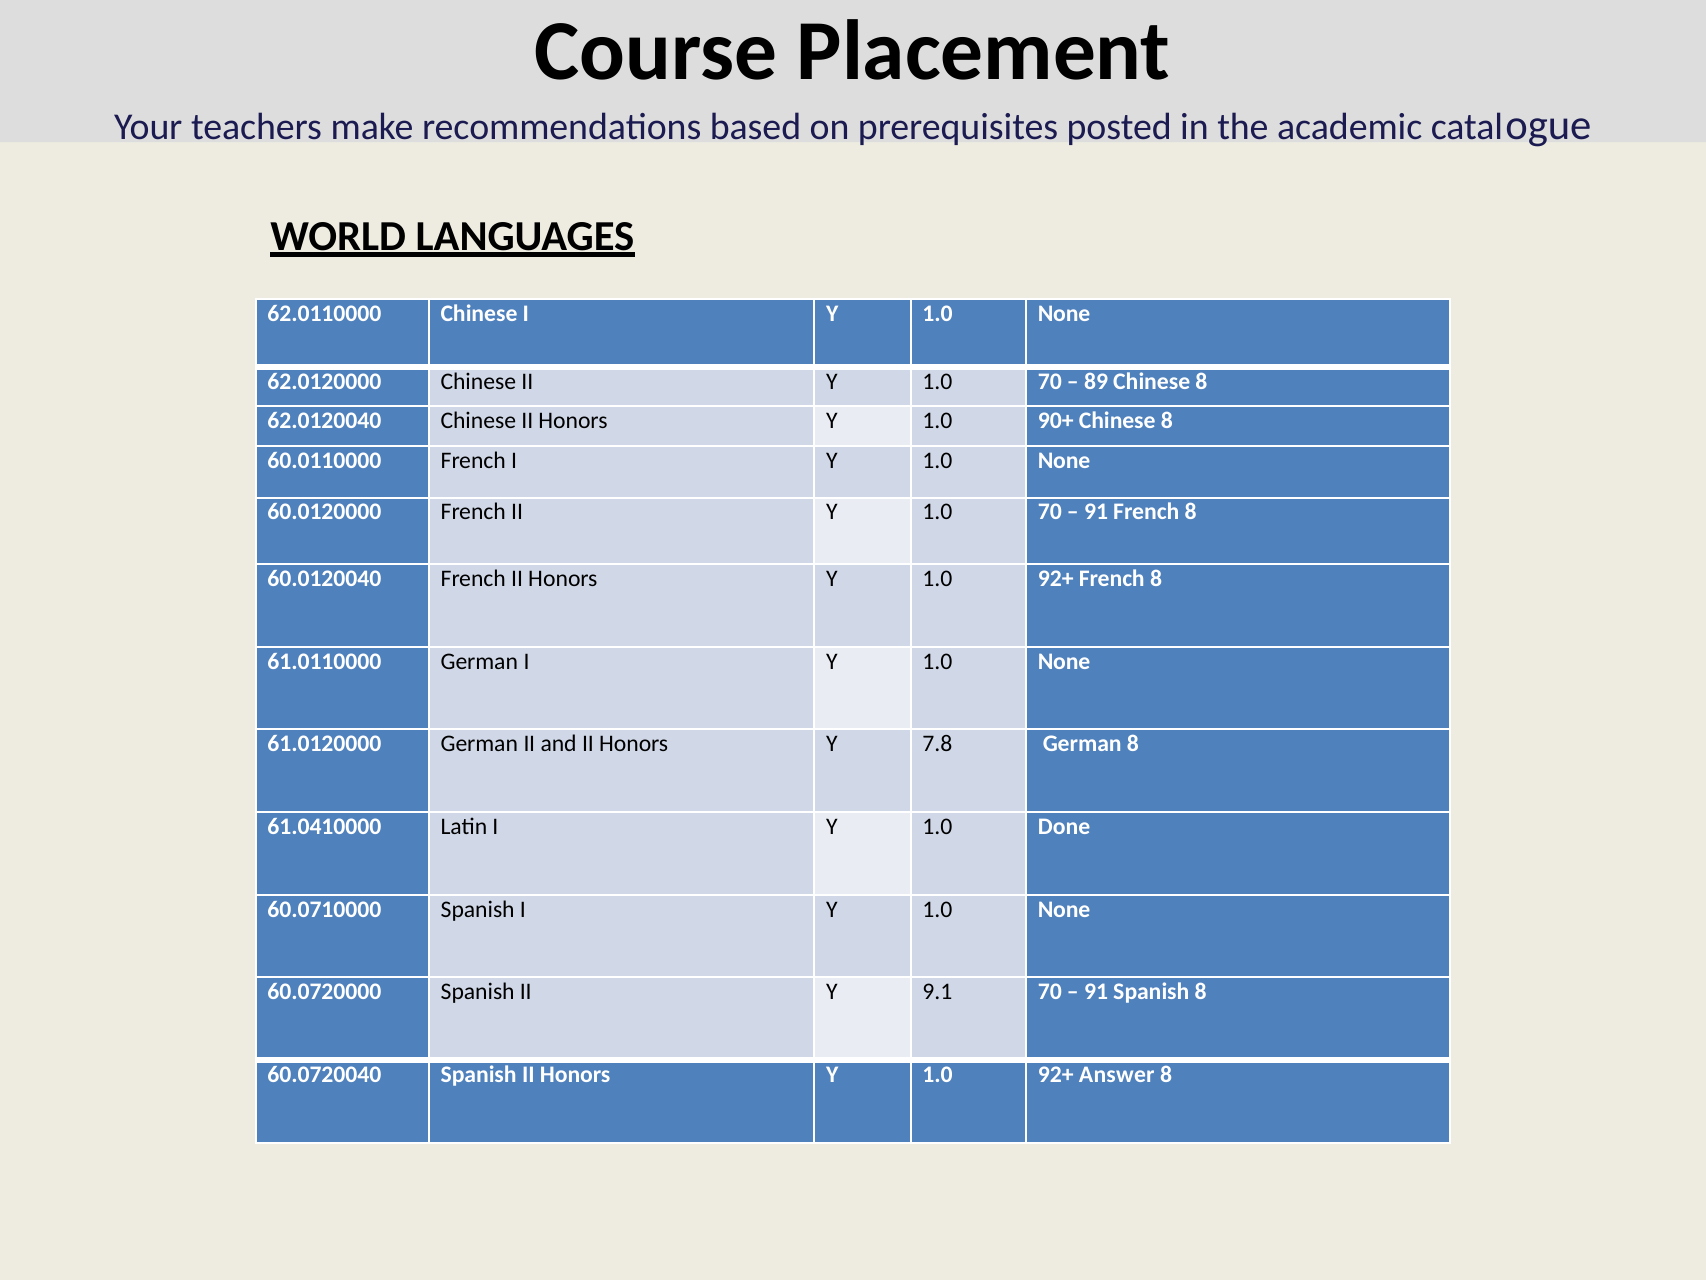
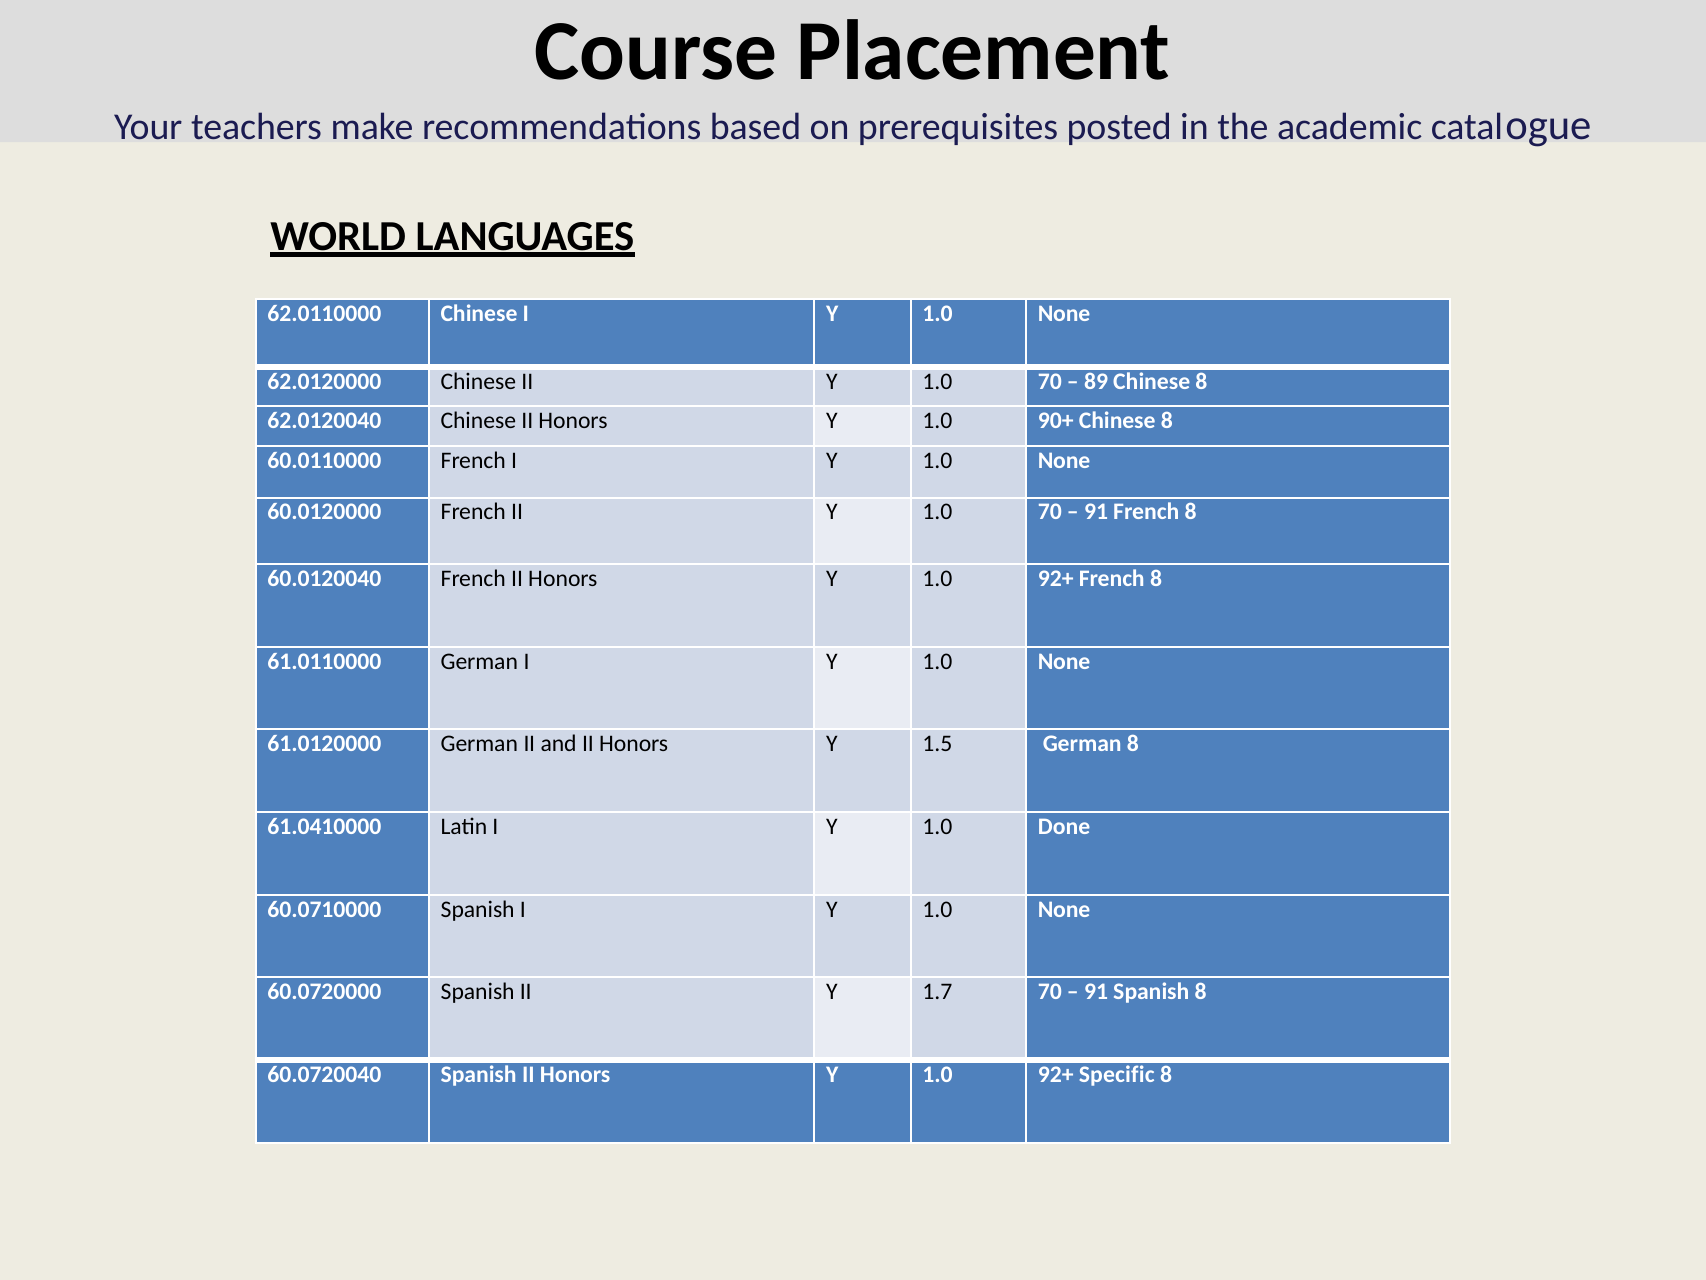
7.8: 7.8 -> 1.5 (937, 744)
9.1: 9.1 -> 1.7 (937, 992)
Answer: Answer -> Specific (1117, 1074)
